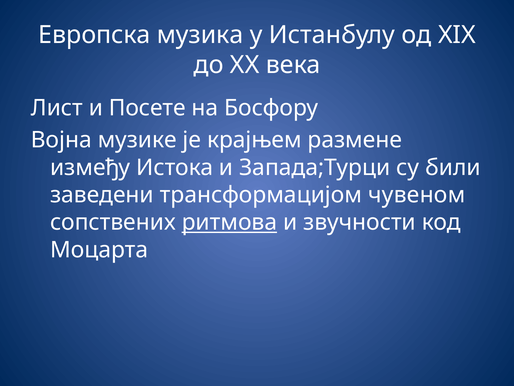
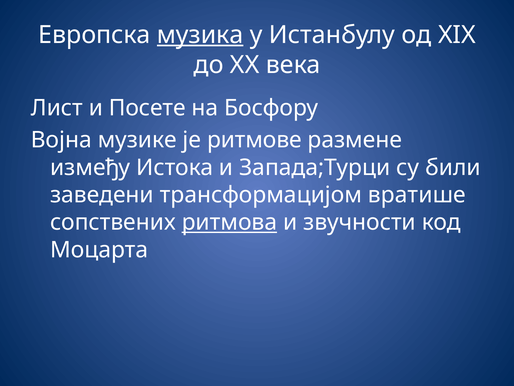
музика underline: none -> present (200, 35)
крајњем: крајњем -> ритмове (254, 140)
чувеном: чувеном -> вратише (417, 195)
